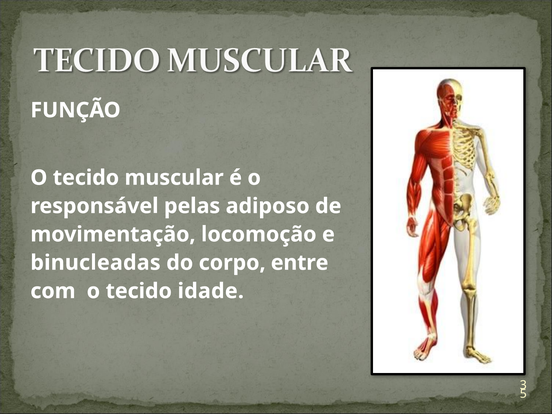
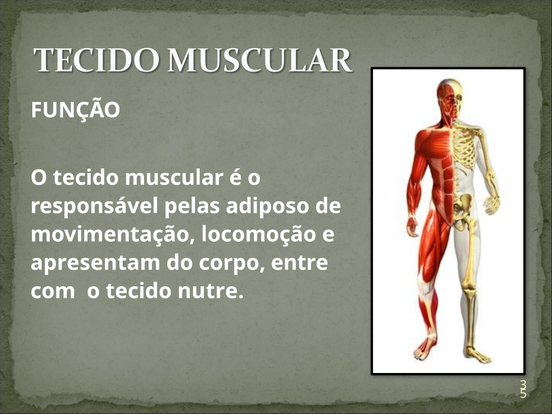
binucleadas: binucleadas -> apresentam (96, 263)
idade: idade -> nutre (211, 291)
